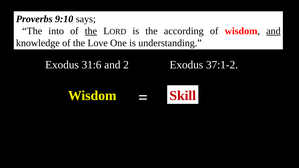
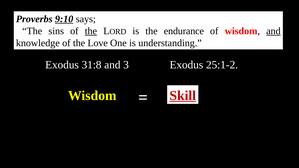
9:10 underline: none -> present (64, 19)
into: into -> sins (56, 31)
according: according -> endurance (184, 31)
31:6: 31:6 -> 31:8 (92, 65)
2: 2 -> 3 (126, 65)
37:1-2: 37:1-2 -> 25:1-2 (222, 65)
Skill underline: none -> present (183, 96)
